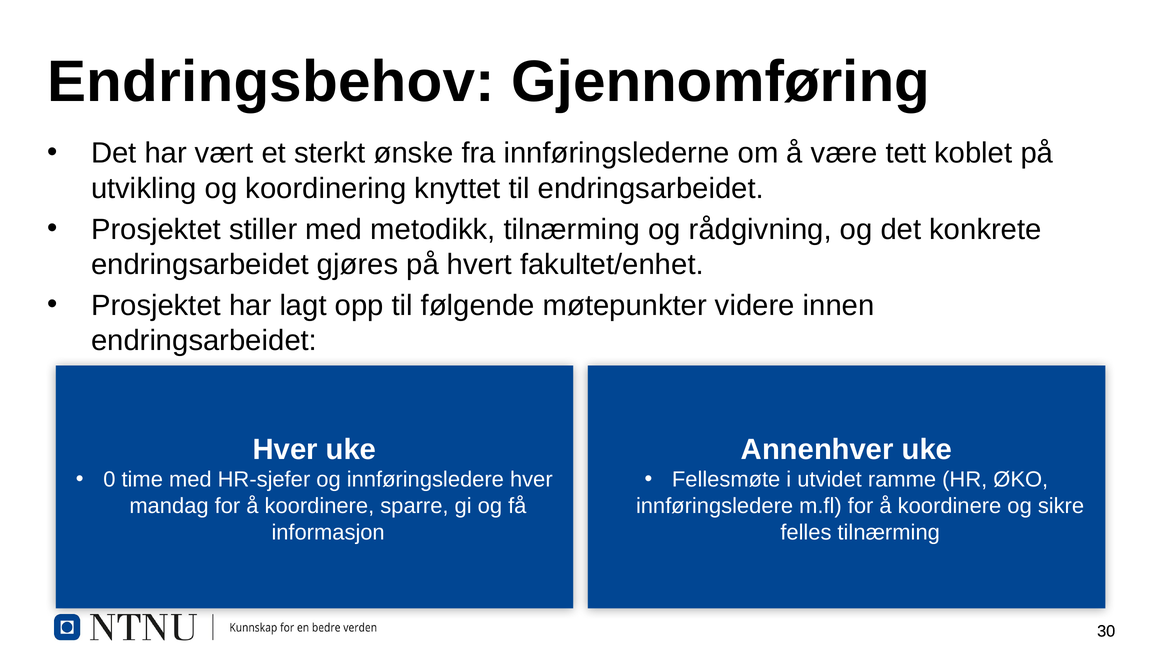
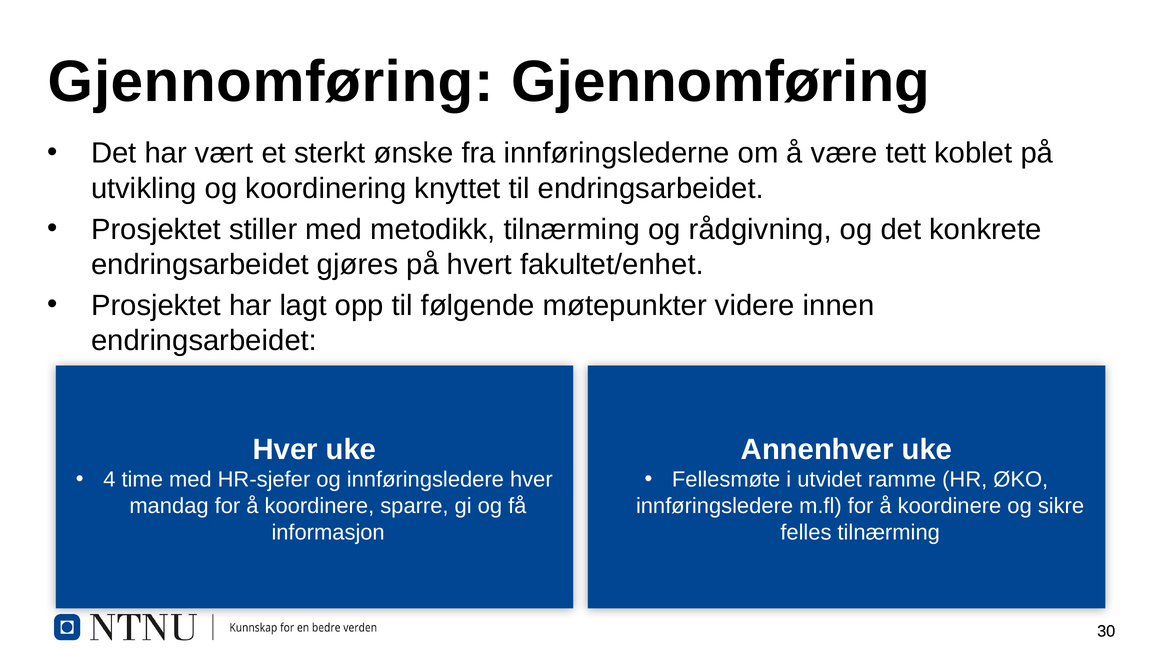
Endringsbehov: Endringsbehov -> Gjennomføring (271, 82)
0: 0 -> 4 (109, 480)
